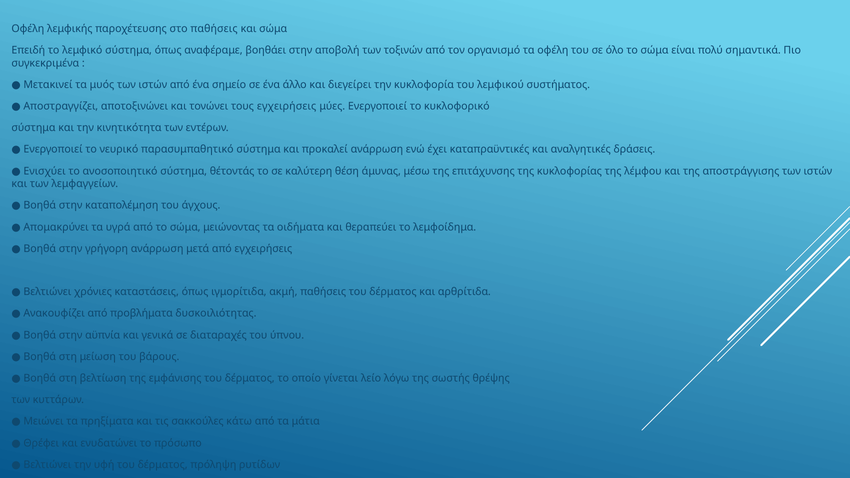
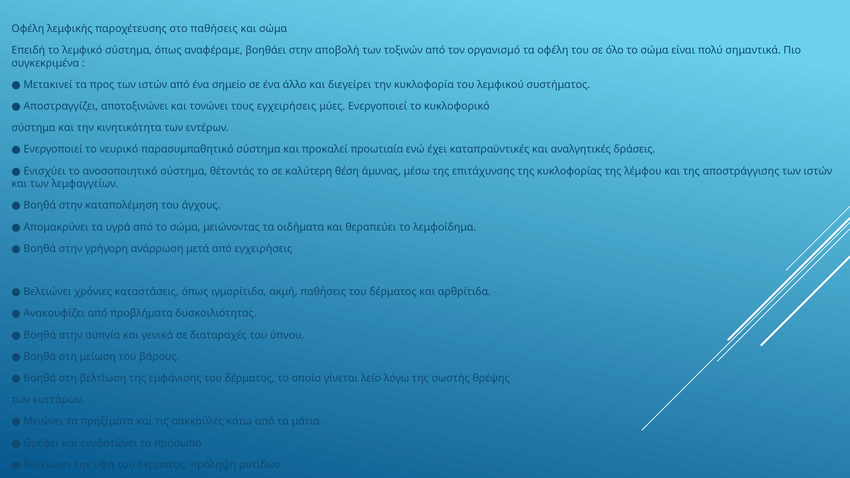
μυός: μυός -> προς (102, 85)
προκαλεί ανάρρωση: ανάρρωση -> προωτιαία (377, 150)
